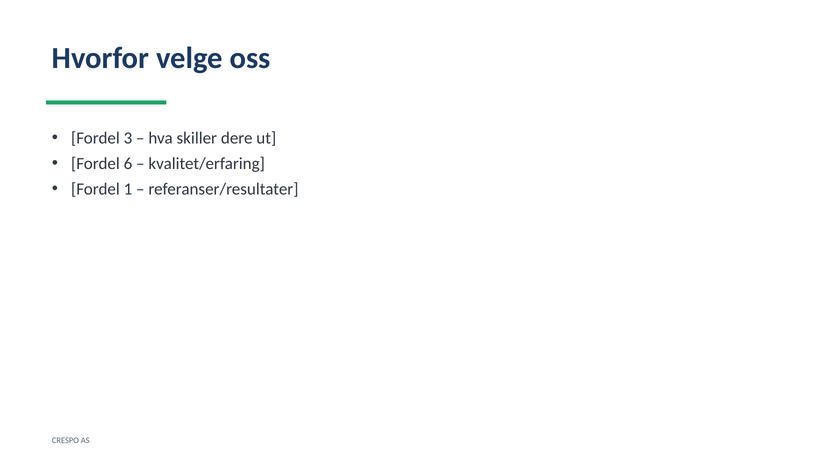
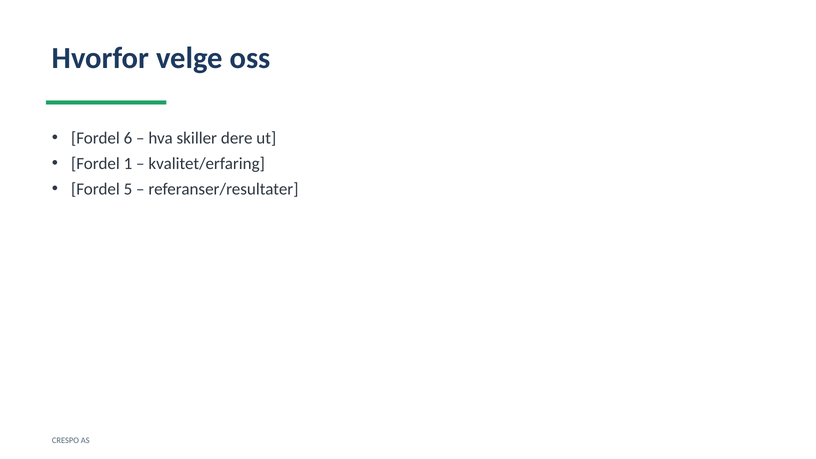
3: 3 -> 6 (128, 138)
6: 6 -> 1 (128, 164)
1: 1 -> 5 (128, 189)
